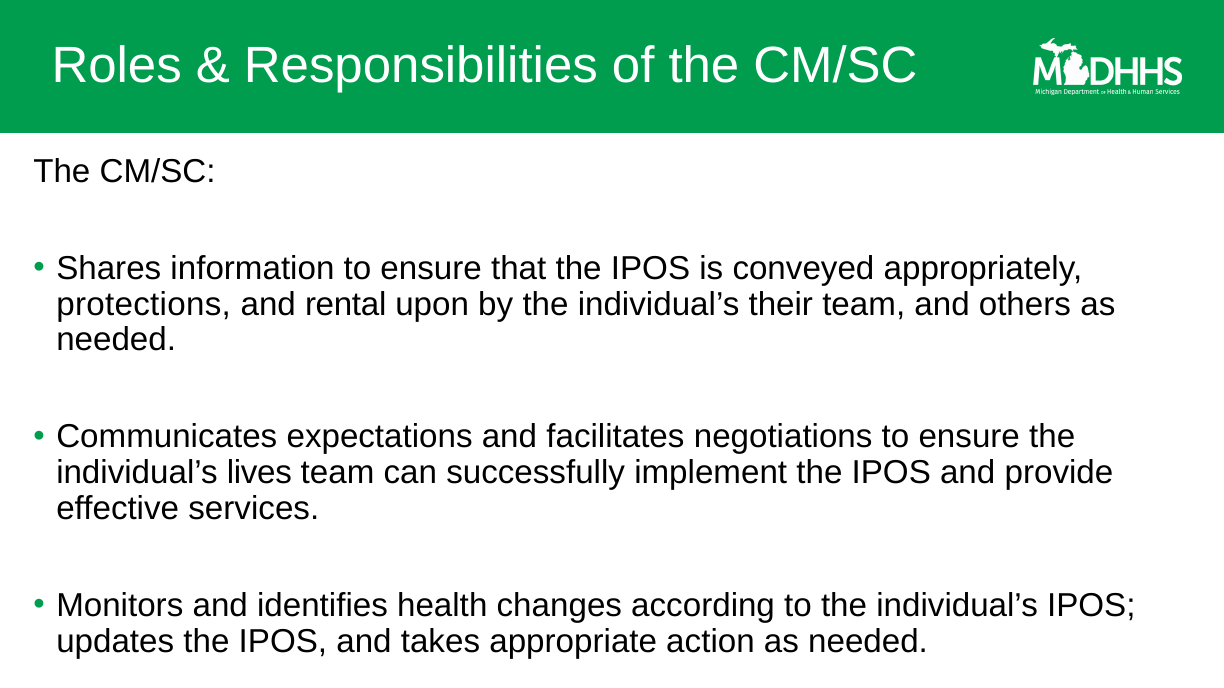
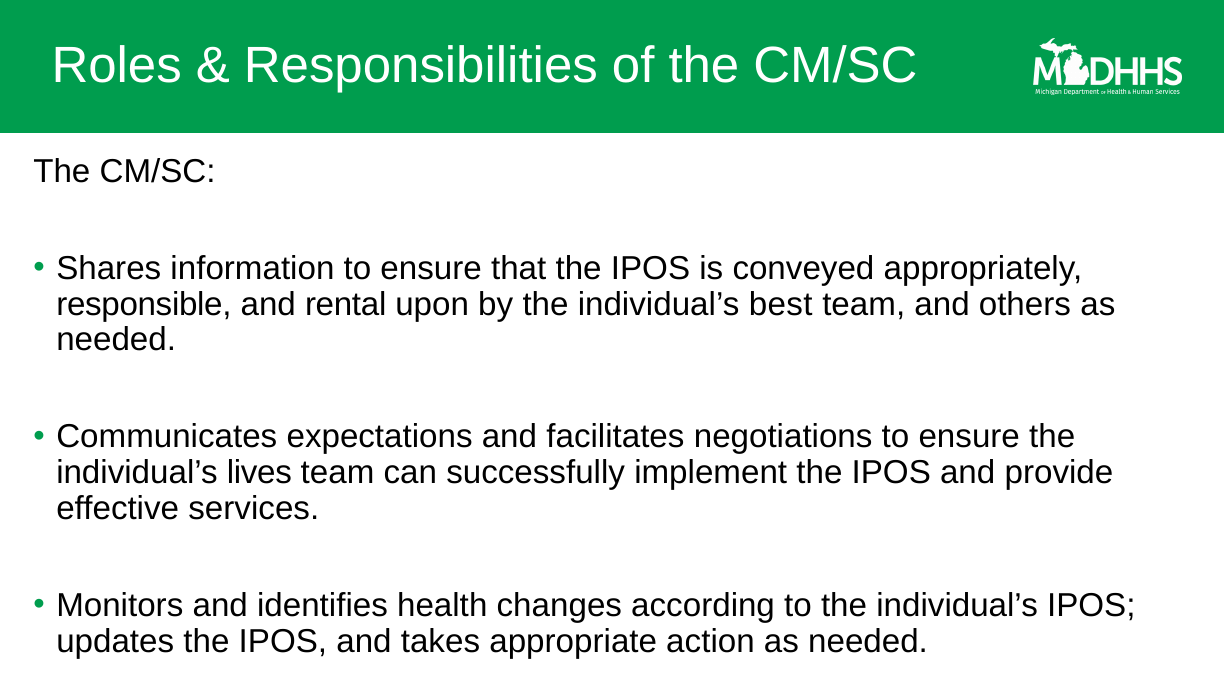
protections: protections -> responsible (144, 304)
their: their -> best (781, 304)
